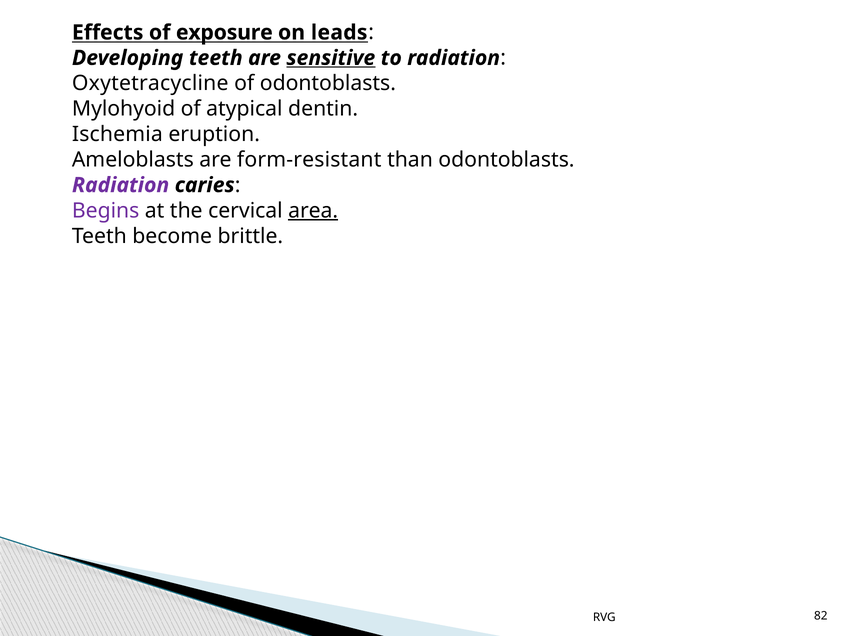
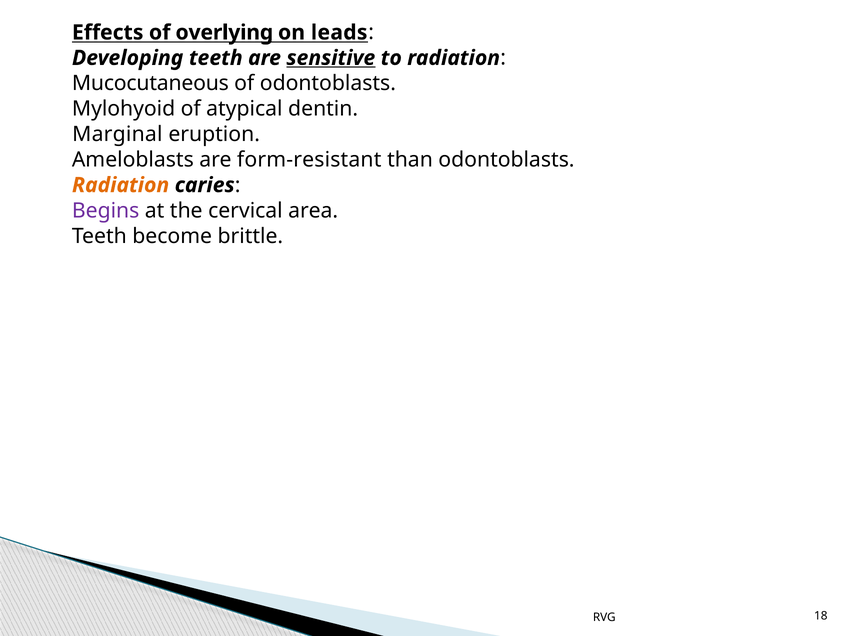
exposure: exposure -> overlying (224, 32)
Oxytetracycline: Oxytetracycline -> Mucocutaneous (150, 83)
Ischemia: Ischemia -> Marginal (117, 134)
Radiation colour: purple -> orange (121, 185)
area underline: present -> none (313, 211)
82: 82 -> 18 (821, 616)
